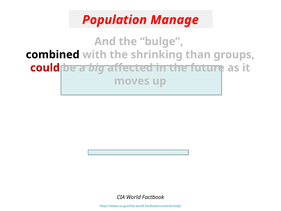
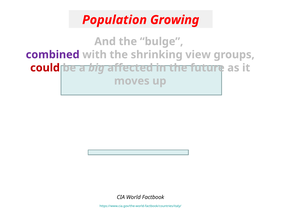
Manage: Manage -> Growing (175, 20)
combined colour: black -> purple (53, 55)
than: than -> view (198, 55)
